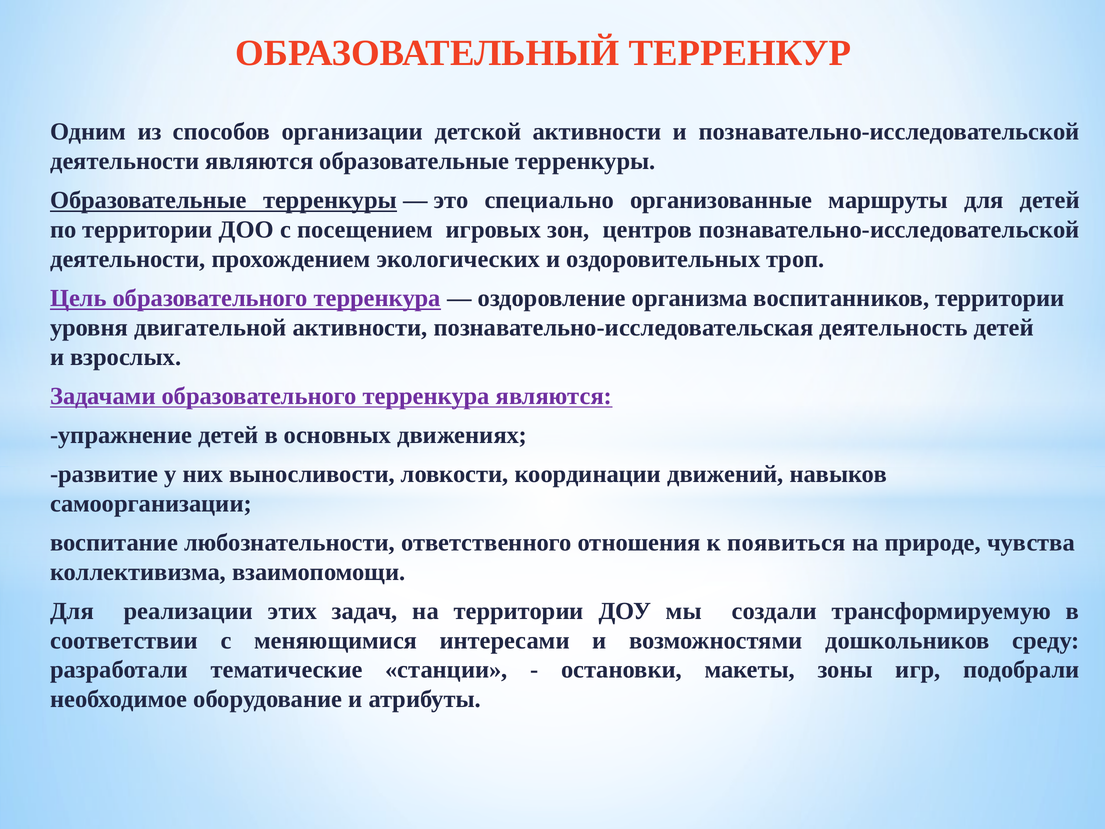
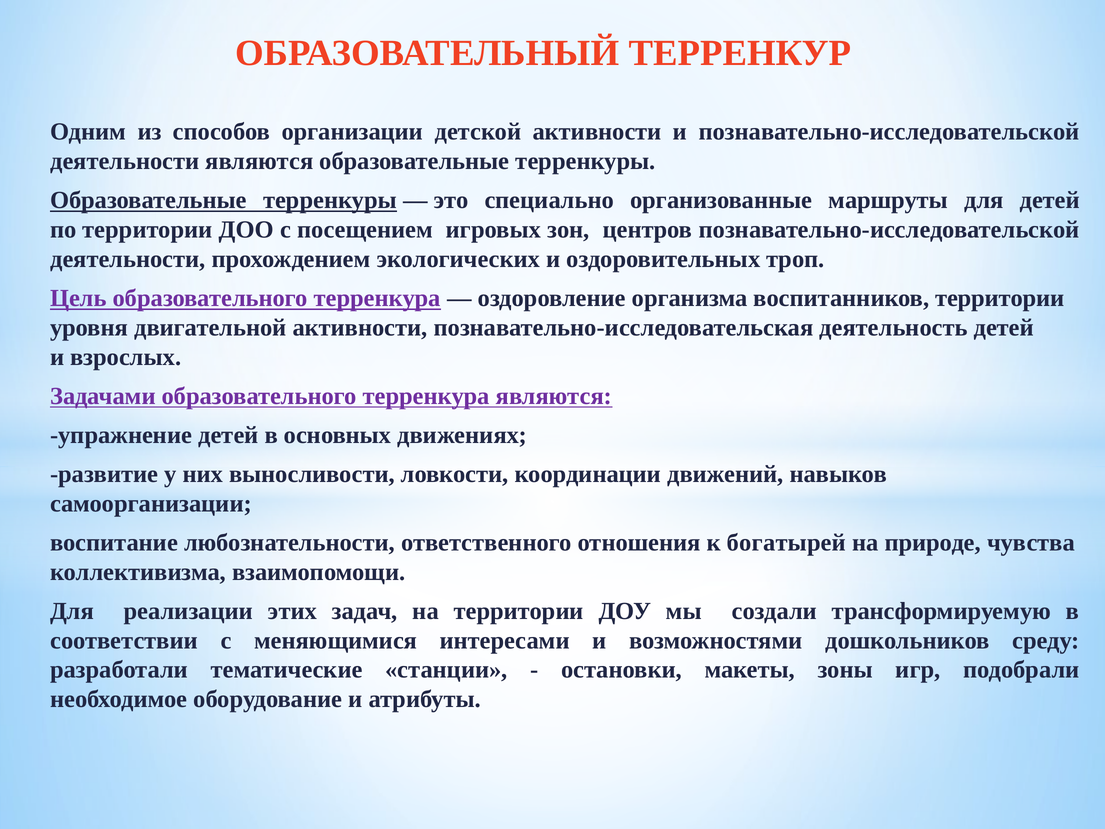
появиться: появиться -> богатырей (786, 542)
